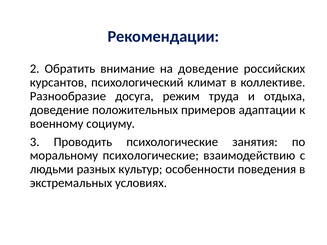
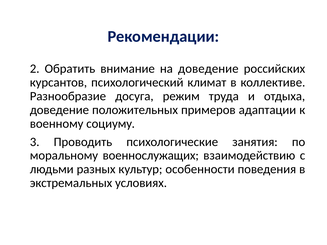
моральному психологические: психологические -> военнослужащих (151, 156)
